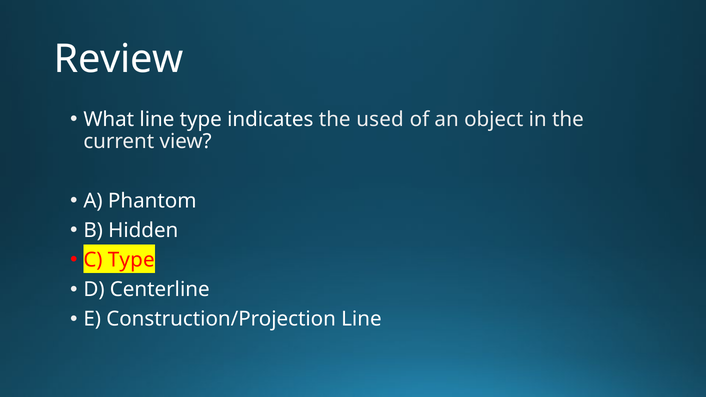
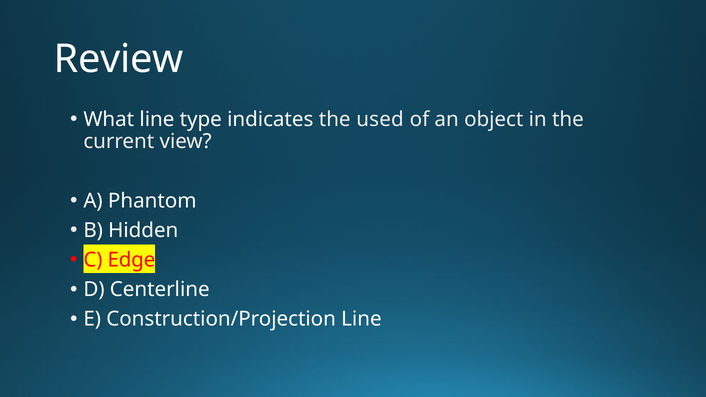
C Type: Type -> Edge (131, 260)
